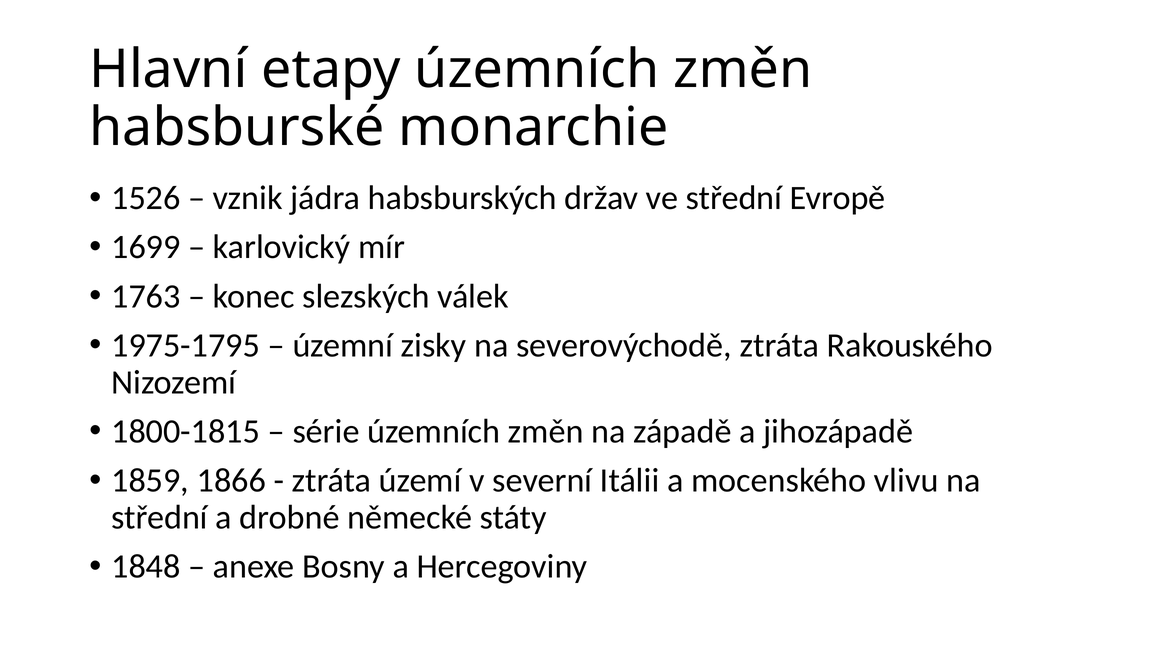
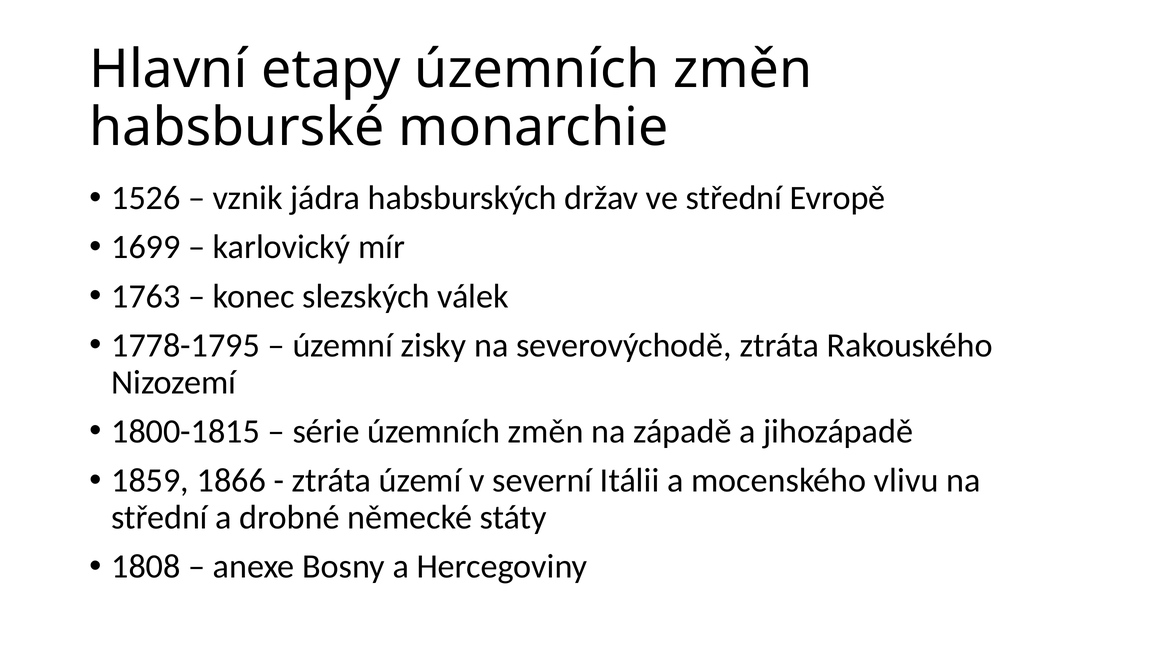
1975-1795: 1975-1795 -> 1778-1795 (186, 346)
1848: 1848 -> 1808 (146, 567)
